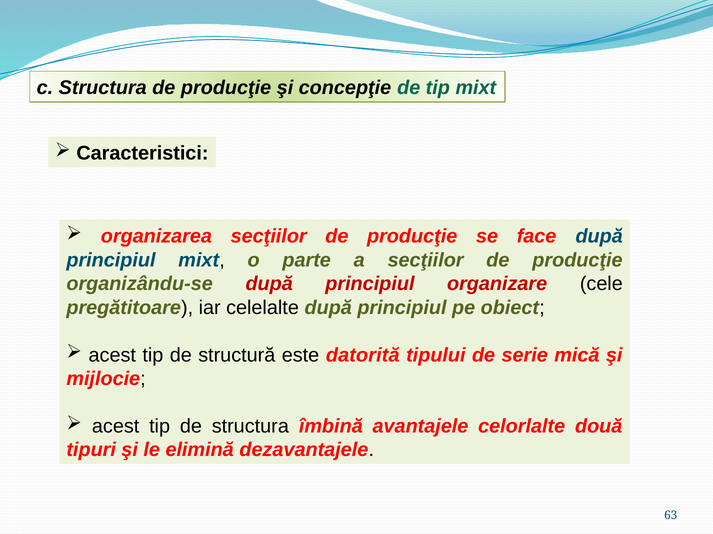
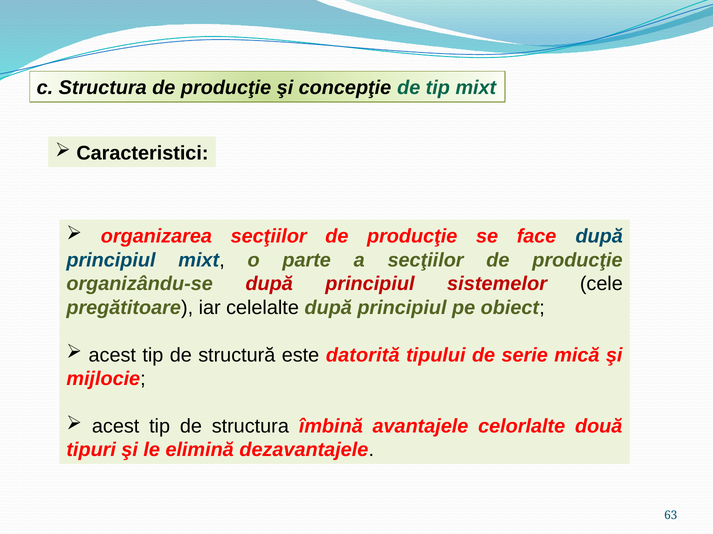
organizare: organizare -> sistemelor (497, 284)
